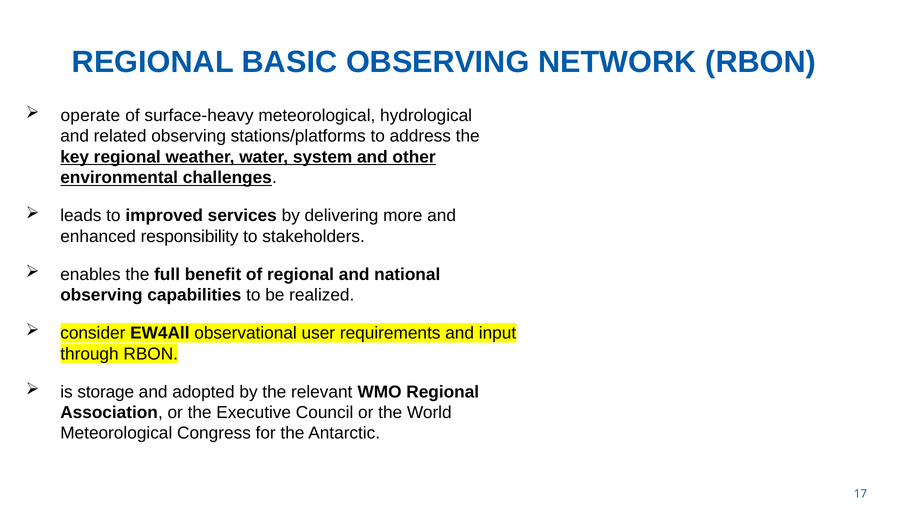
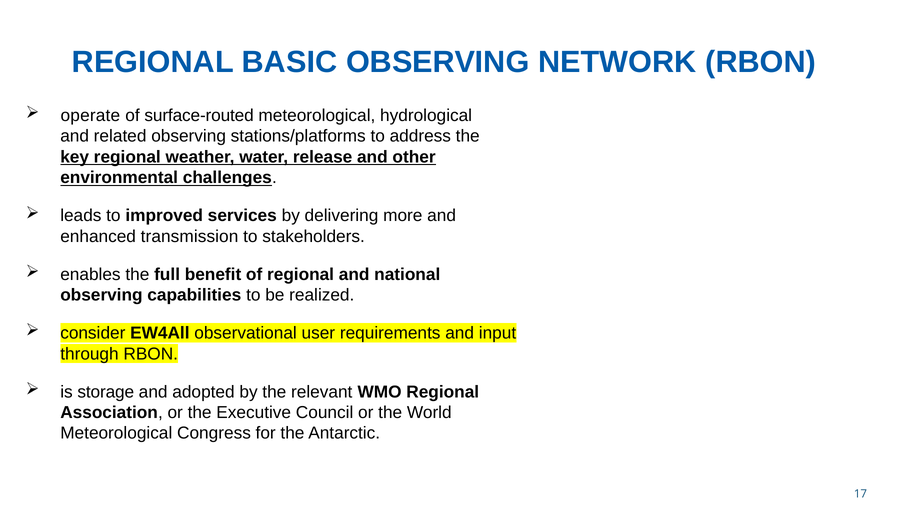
surface‑heavy: surface‑heavy -> surface‑routed (199, 115)
system: system -> release (323, 157)
responsibility: responsibility -> transmission (190, 236)
